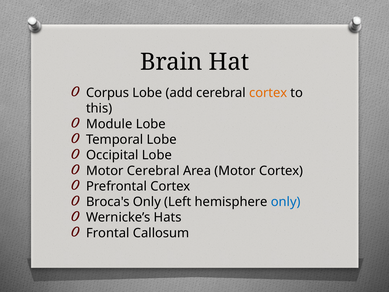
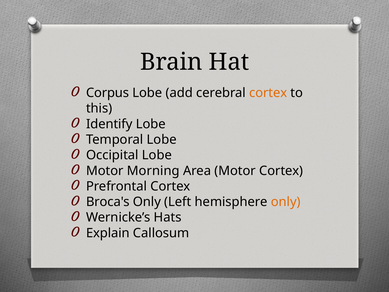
Module: Module -> Identify (109, 124)
Motor Cerebral: Cerebral -> Morning (153, 171)
only colour: blue -> orange (286, 202)
Frontal: Frontal -> Explain (108, 233)
